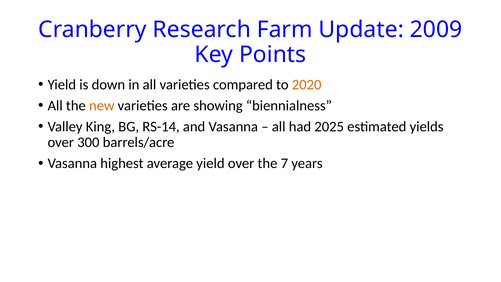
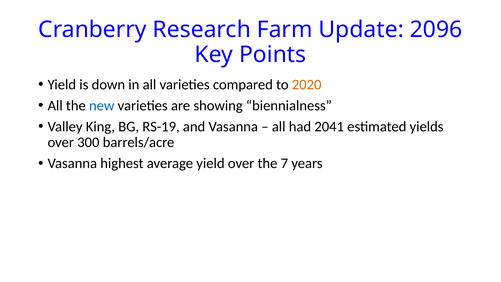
2009: 2009 -> 2096 (436, 30)
new colour: orange -> blue (102, 106)
RS-14: RS-14 -> RS-19 (161, 127)
2025: 2025 -> 2041 (329, 127)
